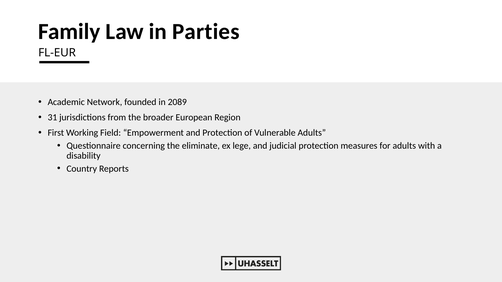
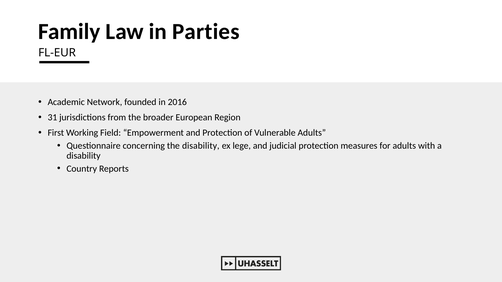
2089: 2089 -> 2016 (177, 102)
the eliminate: eliminate -> disability (201, 146)
